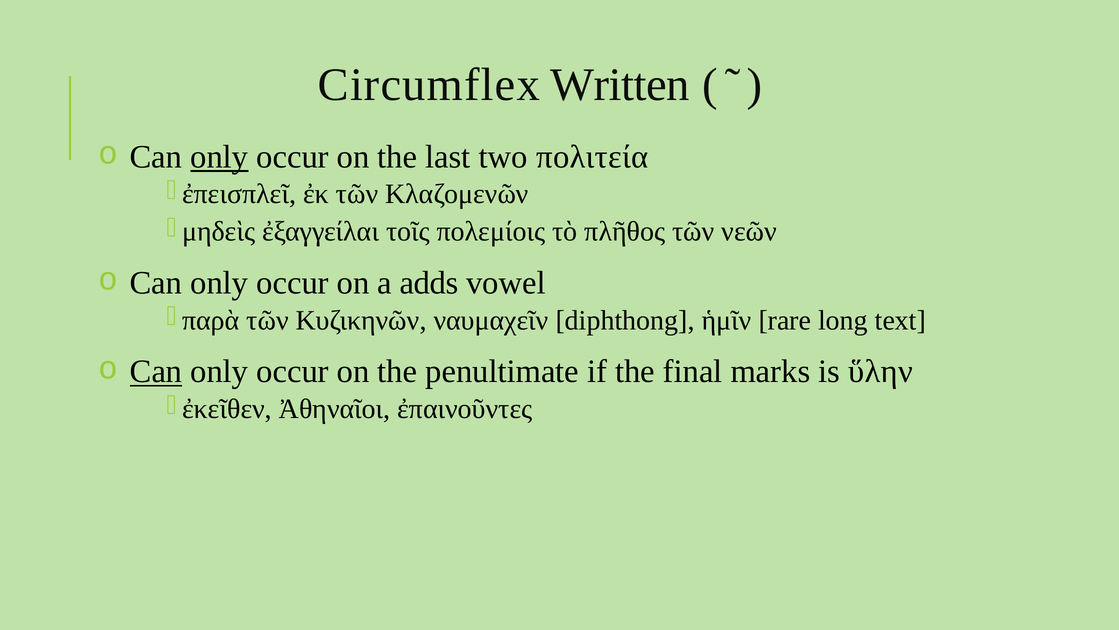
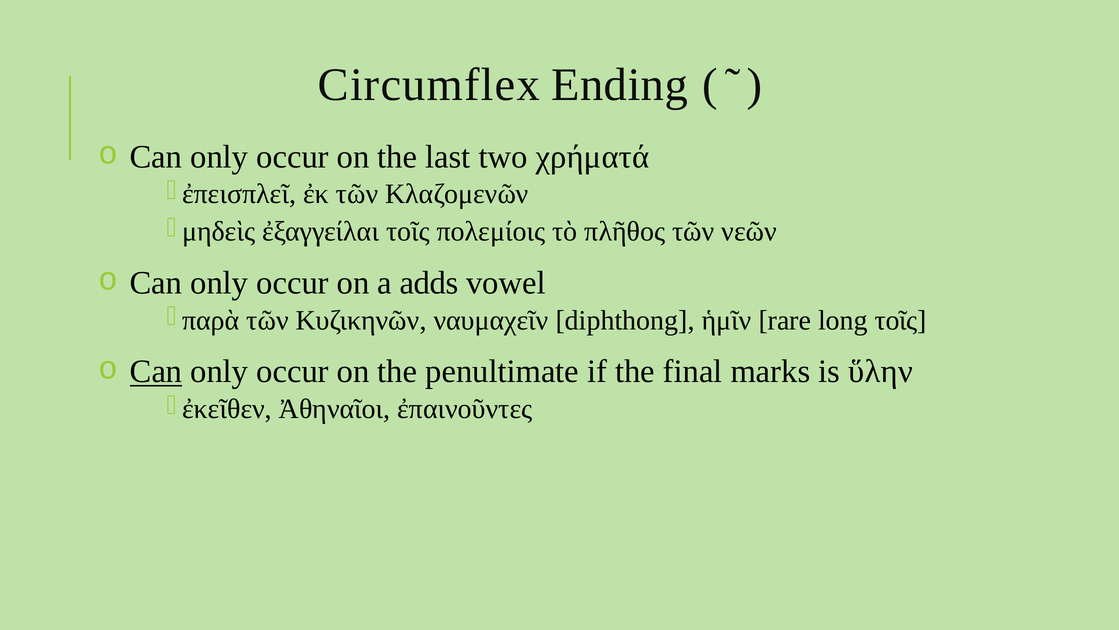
Written: Written -> Ending (620, 85)
only underline: present -> none (219, 157)
πολιτεία: πολιτεία -> χρήματά (592, 157)
long text: text -> τοῖς (901, 320)
